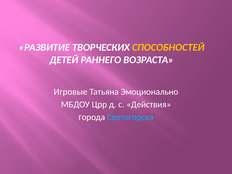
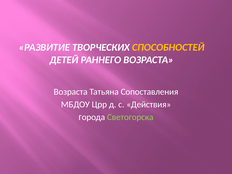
Игровые: Игровые -> Возраста (71, 92)
Эмоционально: Эмоционально -> Сопоставления (149, 92)
Светогорска colour: light blue -> light green (130, 117)
